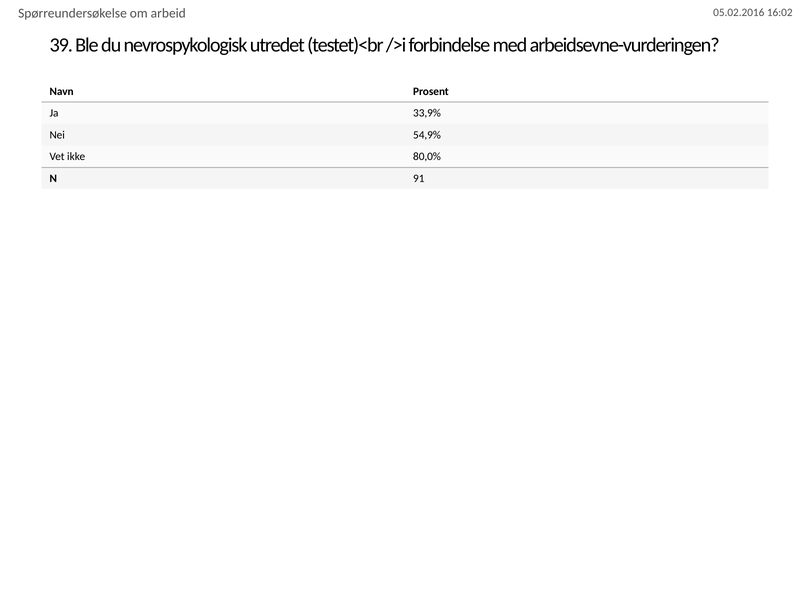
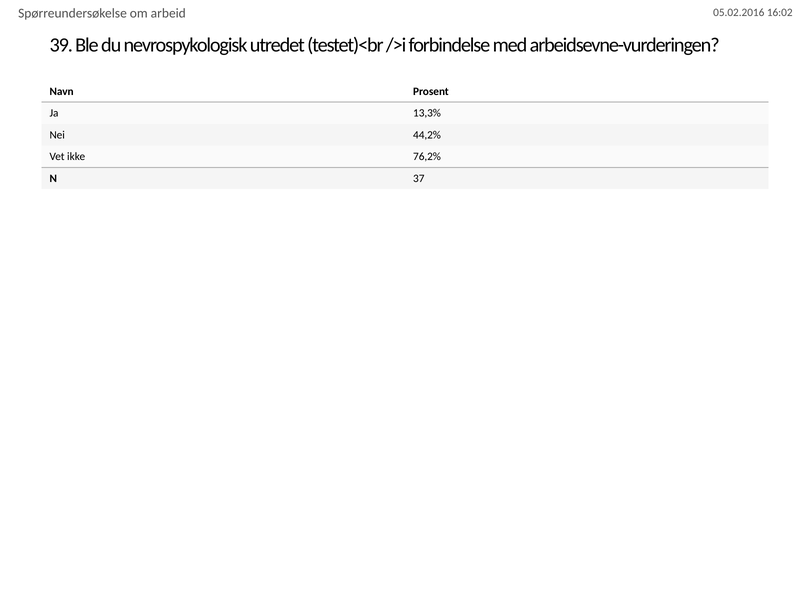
33,9%: 33,9% -> 13,3% (427, 113)
54,9%: 54,9% -> 44,2% (427, 135)
80,0%: 80,0% -> 76,2% (427, 157)
91: 91 -> 37 (419, 179)
